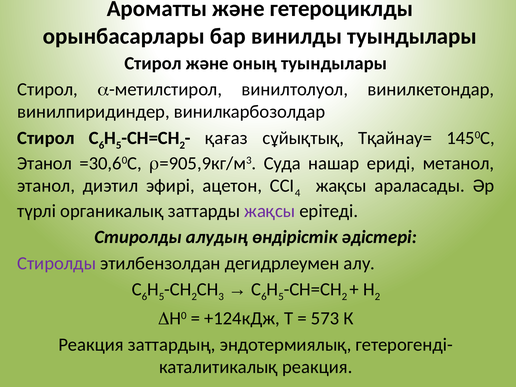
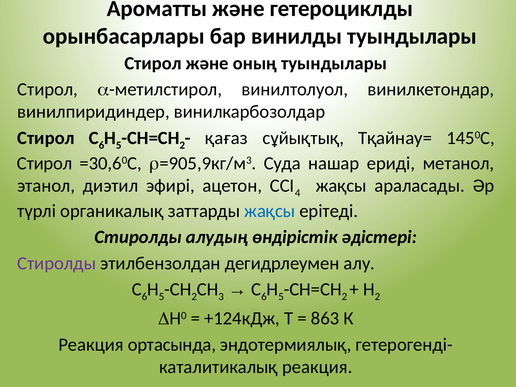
Этанол: Этанол -> Стирол (45, 163)
жақсы colour: purple -> blue (270, 211)
573: 573 -> 863 (325, 318)
заттардың: заттардың -> ортасында (172, 345)
